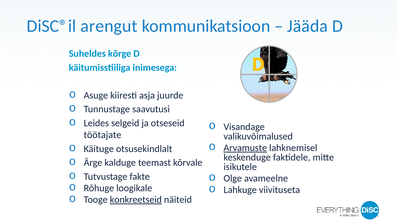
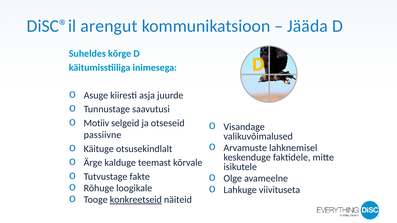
Leides: Leides -> Motiiv (96, 123)
töötajate: töötajate -> passiivne (103, 135)
Arvamuste underline: present -> none (245, 148)
